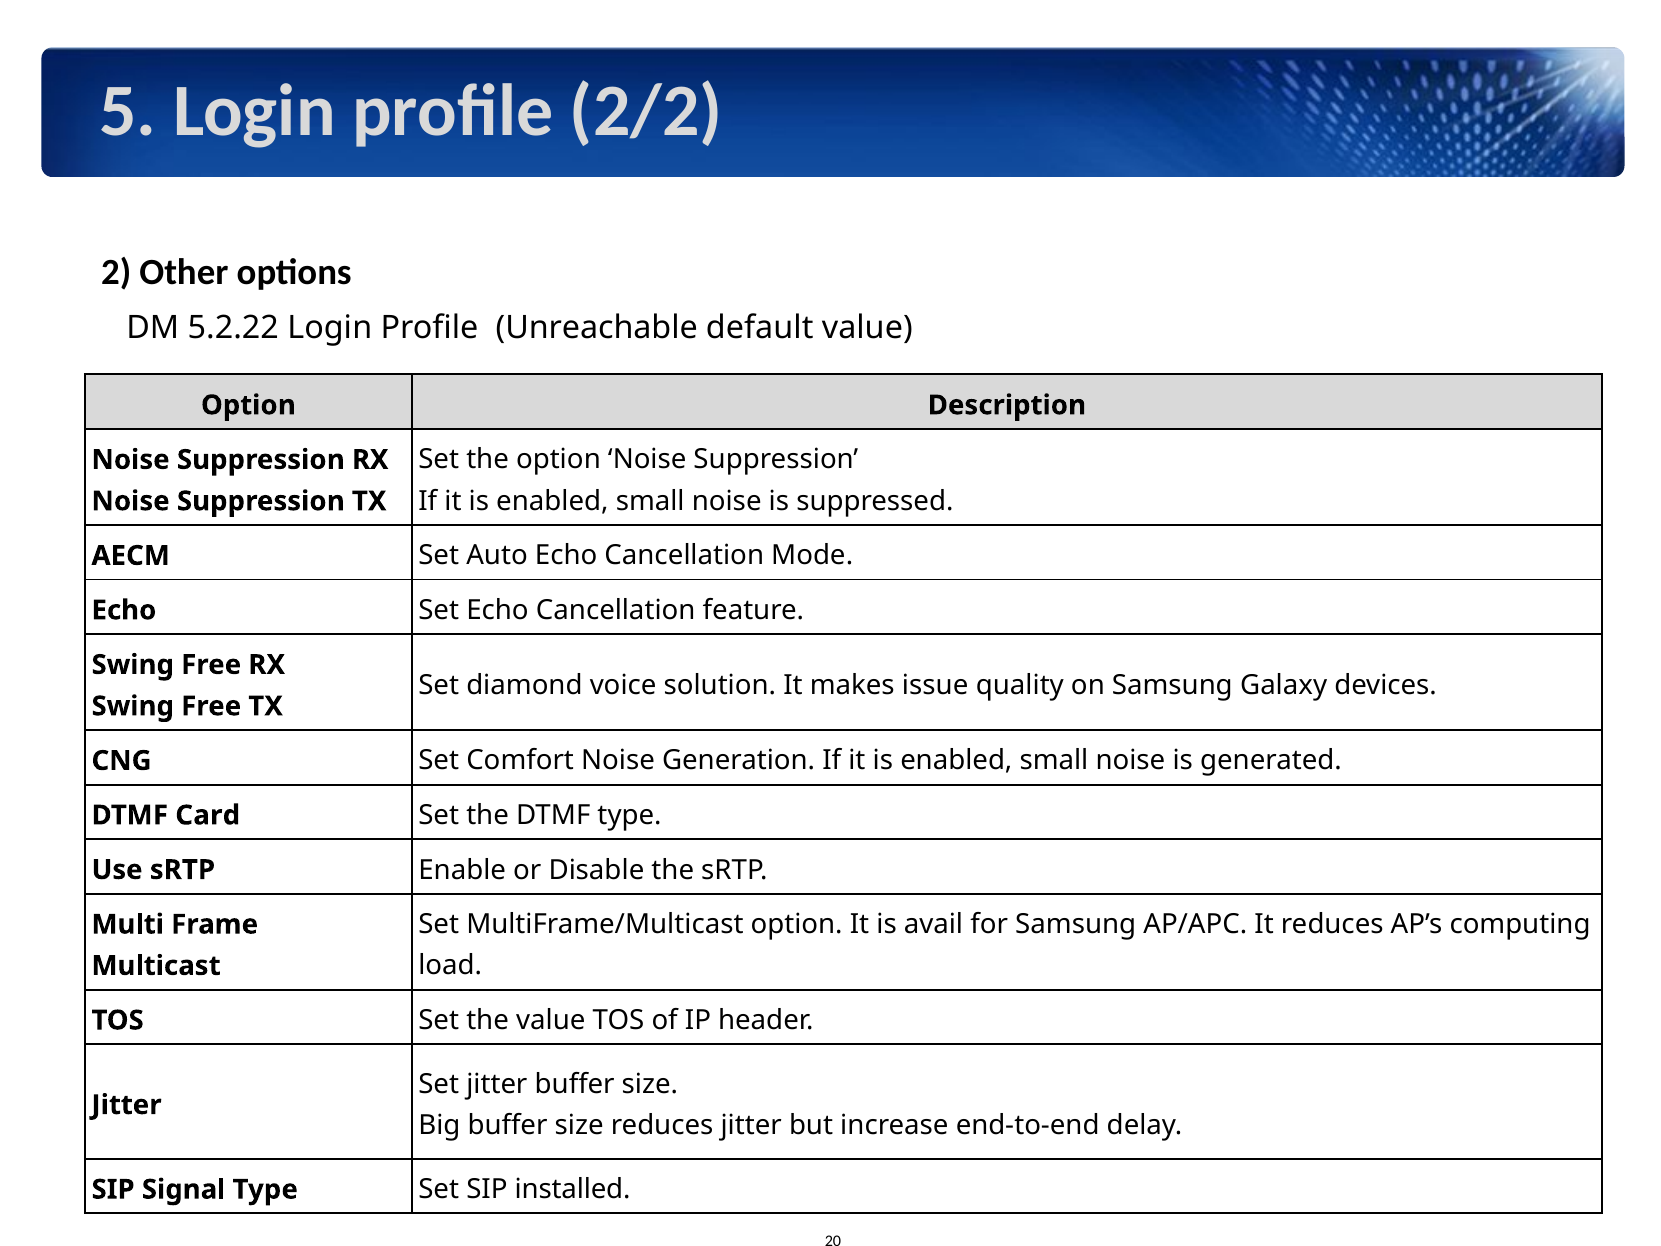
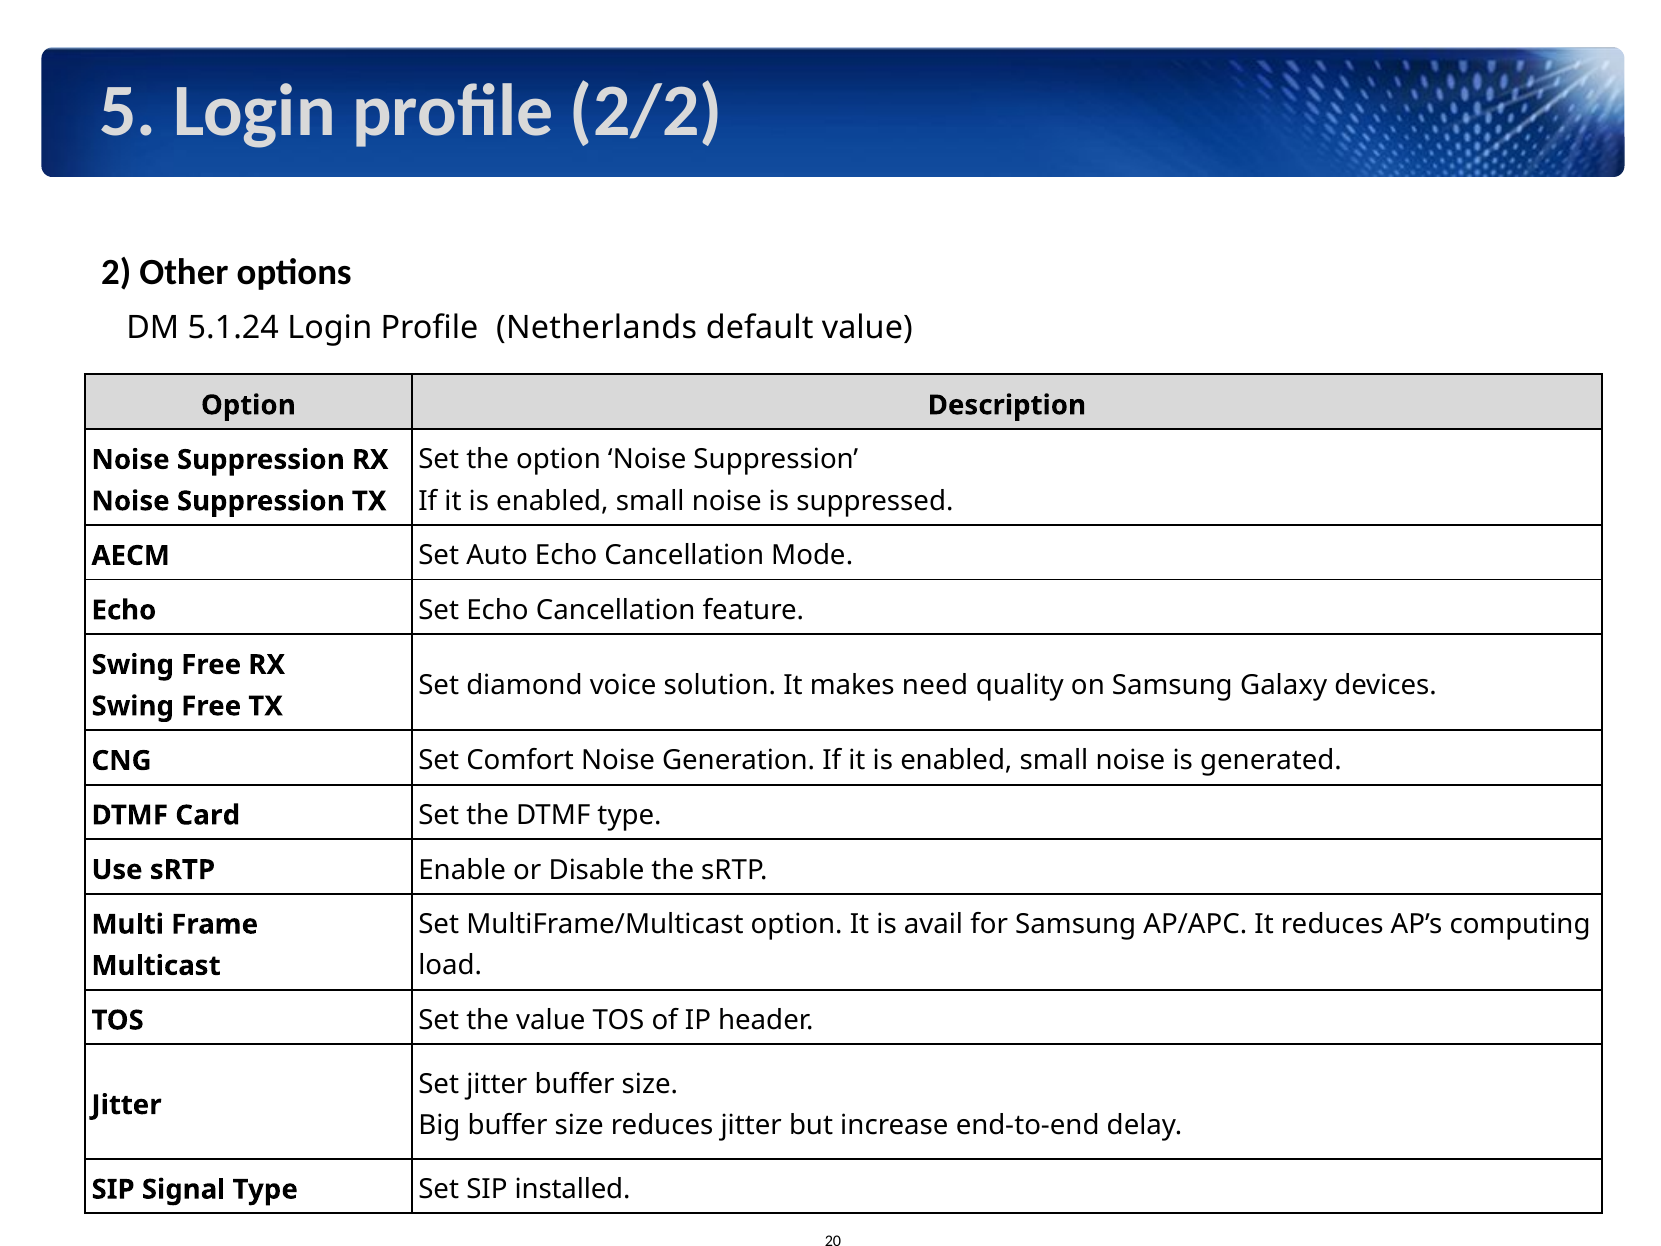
5.2.22: 5.2.22 -> 5.1.24 (233, 328)
Unreachable: Unreachable -> Netherlands (597, 328)
issue: issue -> need (935, 685)
